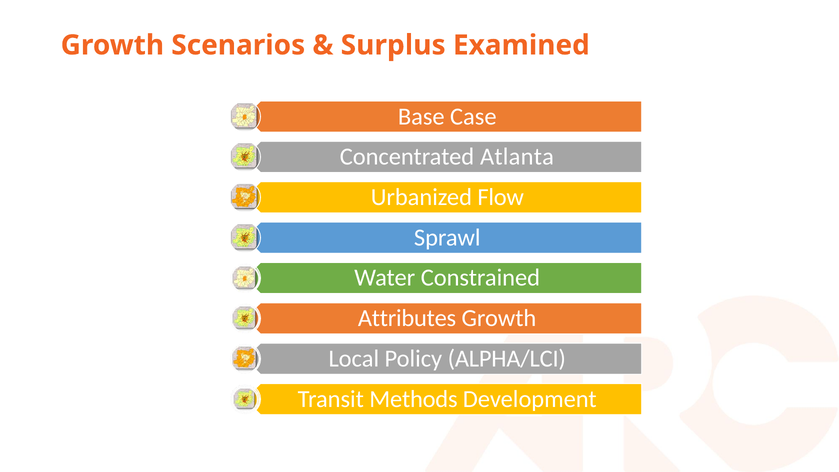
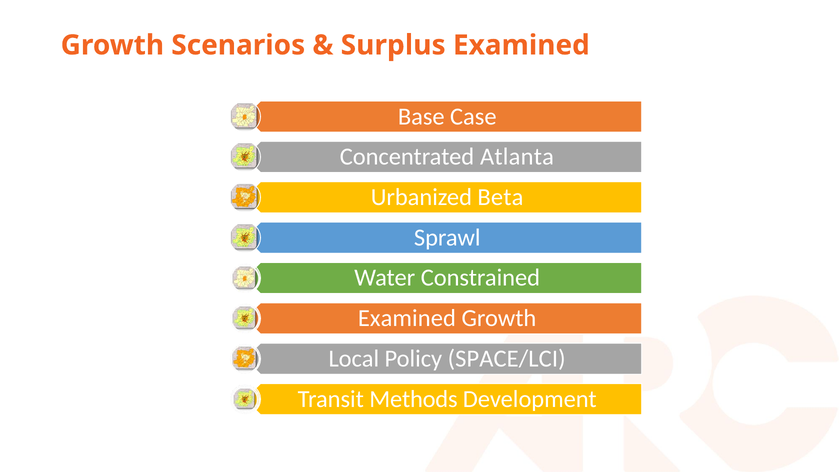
Flow: Flow -> Beta (500, 197)
Attributes: Attributes -> Examined (407, 318)
ALPHA/LCI: ALPHA/LCI -> SPACE/LCI (507, 359)
